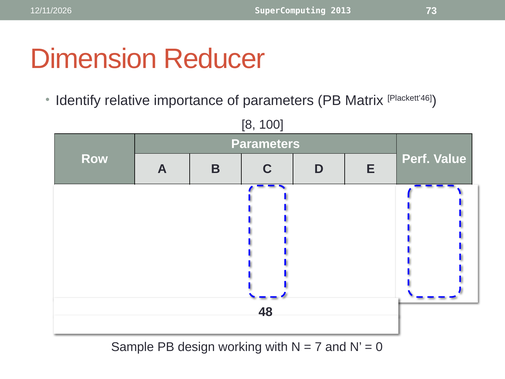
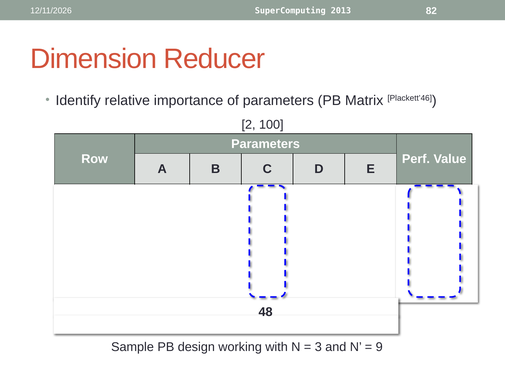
73: 73 -> 82 (431, 11)
8: 8 -> 2 (249, 125)
7: 7 -> 3 (318, 347)
0: 0 -> 9 (379, 347)
